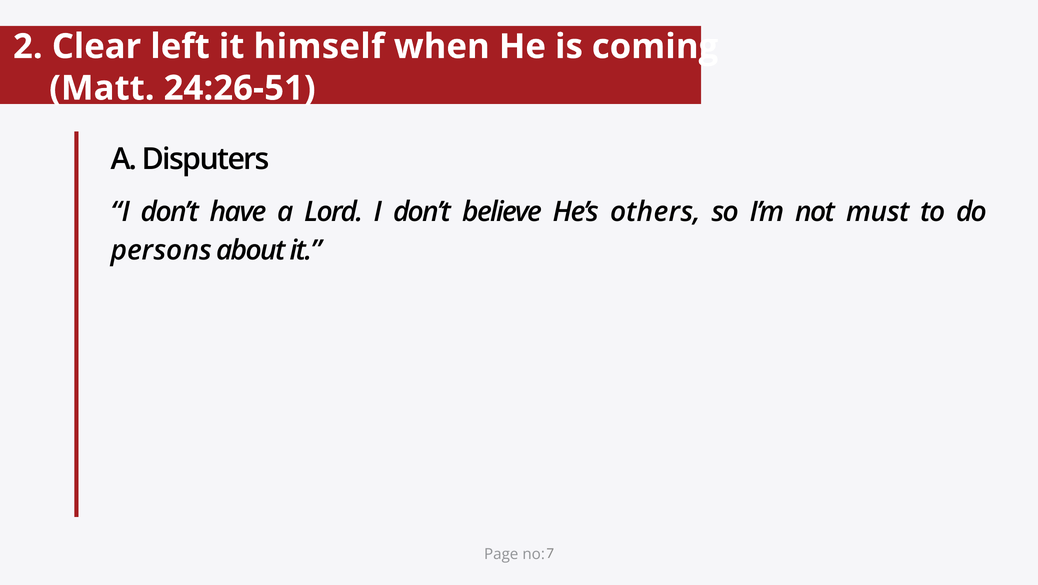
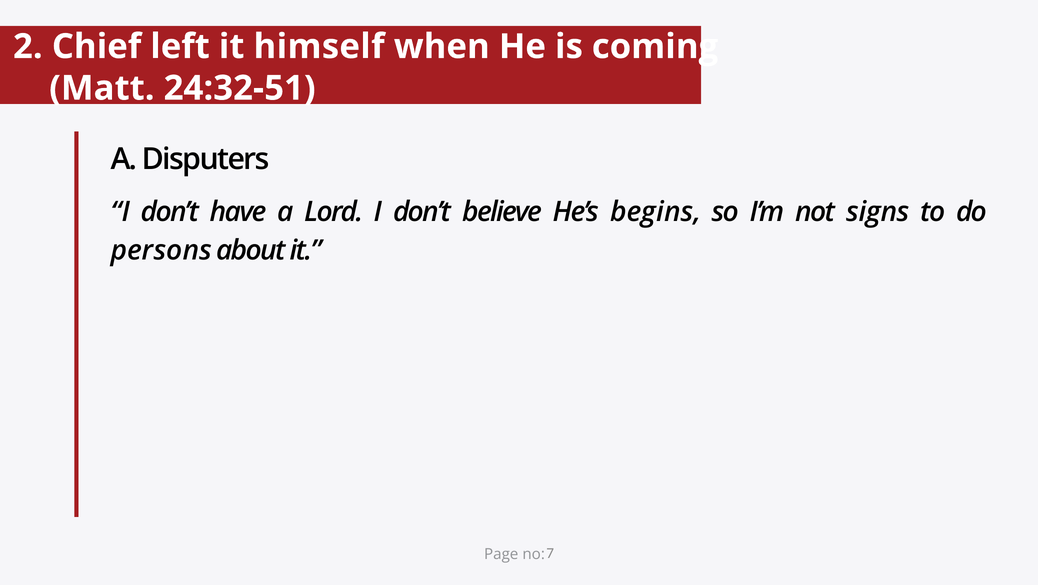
Clear: Clear -> Chief (96, 47)
24:26-51: 24:26-51 -> 24:32-51 (240, 88)
others: others -> begins (655, 212)
must: must -> signs (878, 212)
